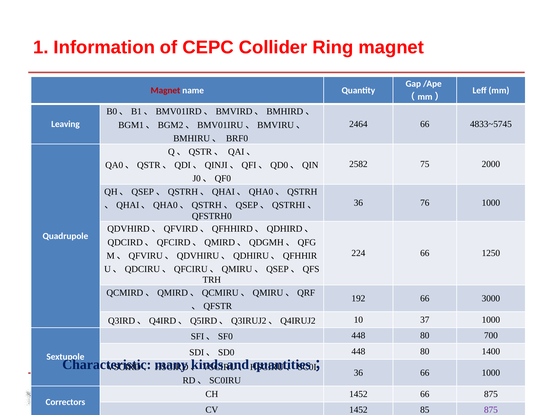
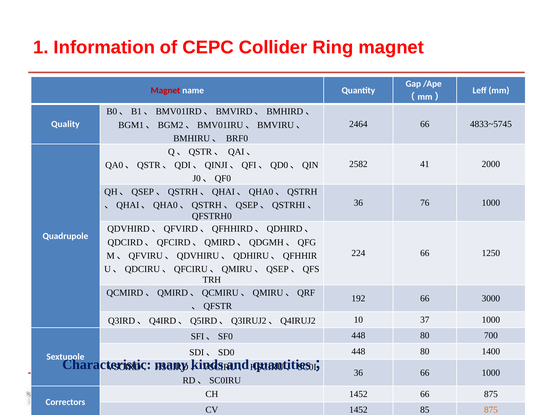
Leaving: Leaving -> Quality (65, 124)
75: 75 -> 41 (425, 164)
875 colour: purple -> orange (491, 410)
